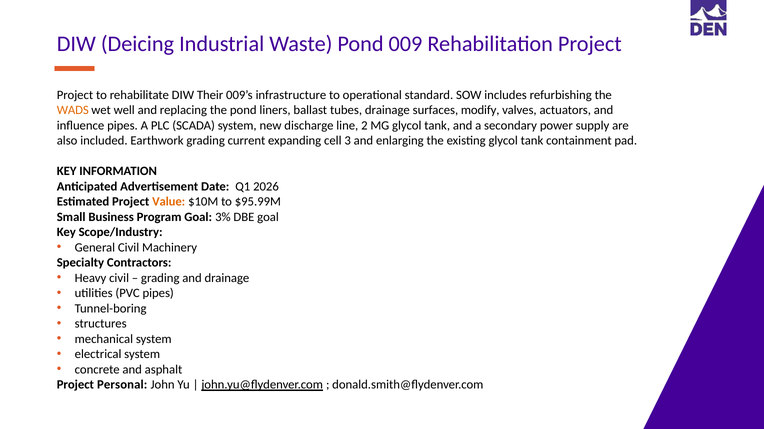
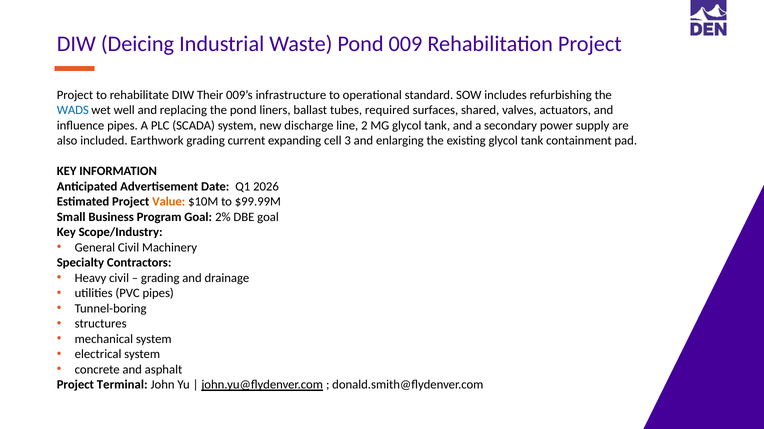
WADS colour: orange -> blue (73, 110)
tubes drainage: drainage -> required (387, 110)
modify: modify -> shared (480, 110)
$95.99M: $95.99M -> $99.99M (258, 202)
3%: 3% -> 2% (223, 217)
Personal: Personal -> Terminal (122, 385)
